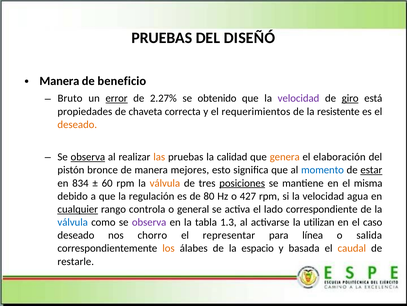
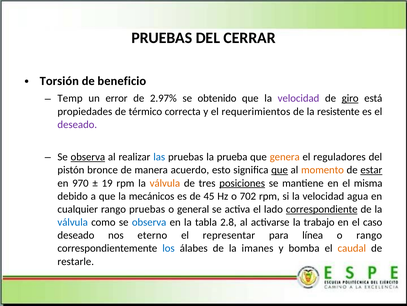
DISEÑÓ: DISEÑÓ -> CERRAR (250, 38)
Manera: Manera -> Torsión (59, 81)
Bruto: Bruto -> Temp (70, 98)
error underline: present -> none (117, 98)
2.27%: 2.27% -> 2.97% (163, 98)
chaveta: chaveta -> térmico (145, 111)
deseado colour: orange -> purple (77, 124)
las colour: orange -> blue (159, 157)
calidad: calidad -> prueba (232, 157)
elaboración: elaboración -> reguladores (339, 157)
mejores: mejores -> acuerdo (190, 170)
que underline: none -> present (280, 170)
momento colour: blue -> orange (322, 170)
834: 834 -> 970 (80, 183)
60: 60 -> 19 (107, 183)
regulación: regulación -> mecánicos (152, 196)
80: 80 -> 45 (209, 196)
427: 427 -> 702 (248, 196)
cualquier underline: present -> none (78, 209)
rango controla: controla -> pruebas (147, 209)
correspondiente underline: none -> present (322, 209)
observa colour: purple -> blue (149, 222)
1.3: 1.3 -> 2.8 (228, 222)
utilizan: utilizan -> trabajo (319, 222)
chorro: chorro -> eterno (152, 235)
o salida: salida -> rango (369, 235)
los colour: orange -> blue (169, 248)
espacio: espacio -> imanes (258, 248)
basada: basada -> bomba (304, 248)
